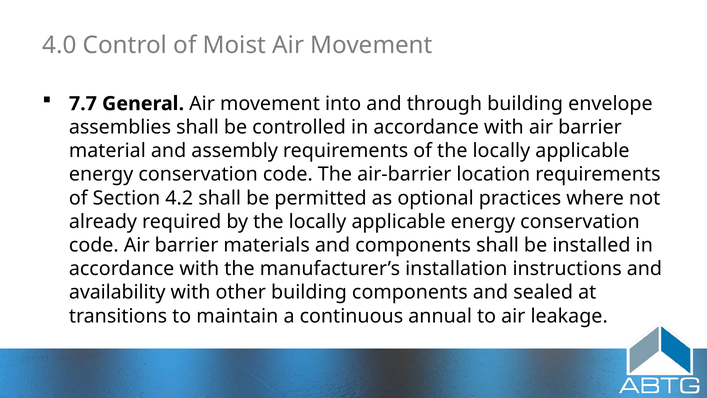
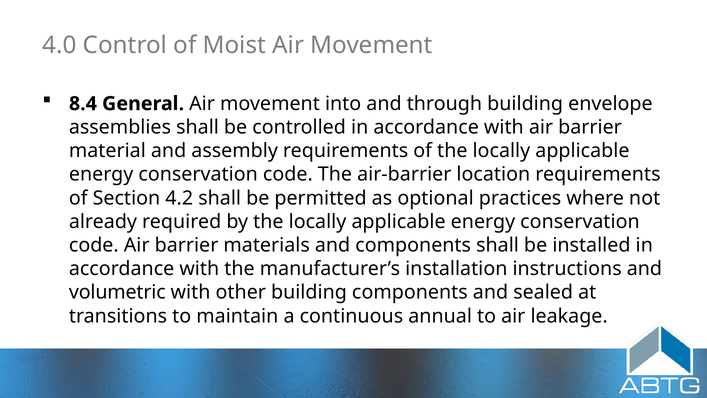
7.7: 7.7 -> 8.4 (83, 104)
availability: availability -> volumetric (117, 292)
